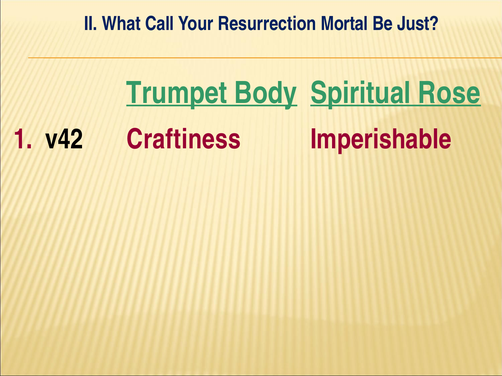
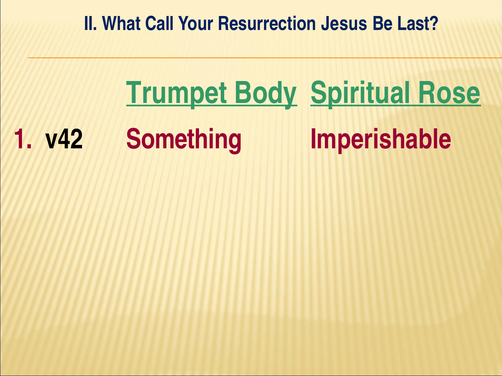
Mortal: Mortal -> Jesus (344, 24)
Just: Just -> Last (418, 24)
Craftiness: Craftiness -> Something (184, 140)
